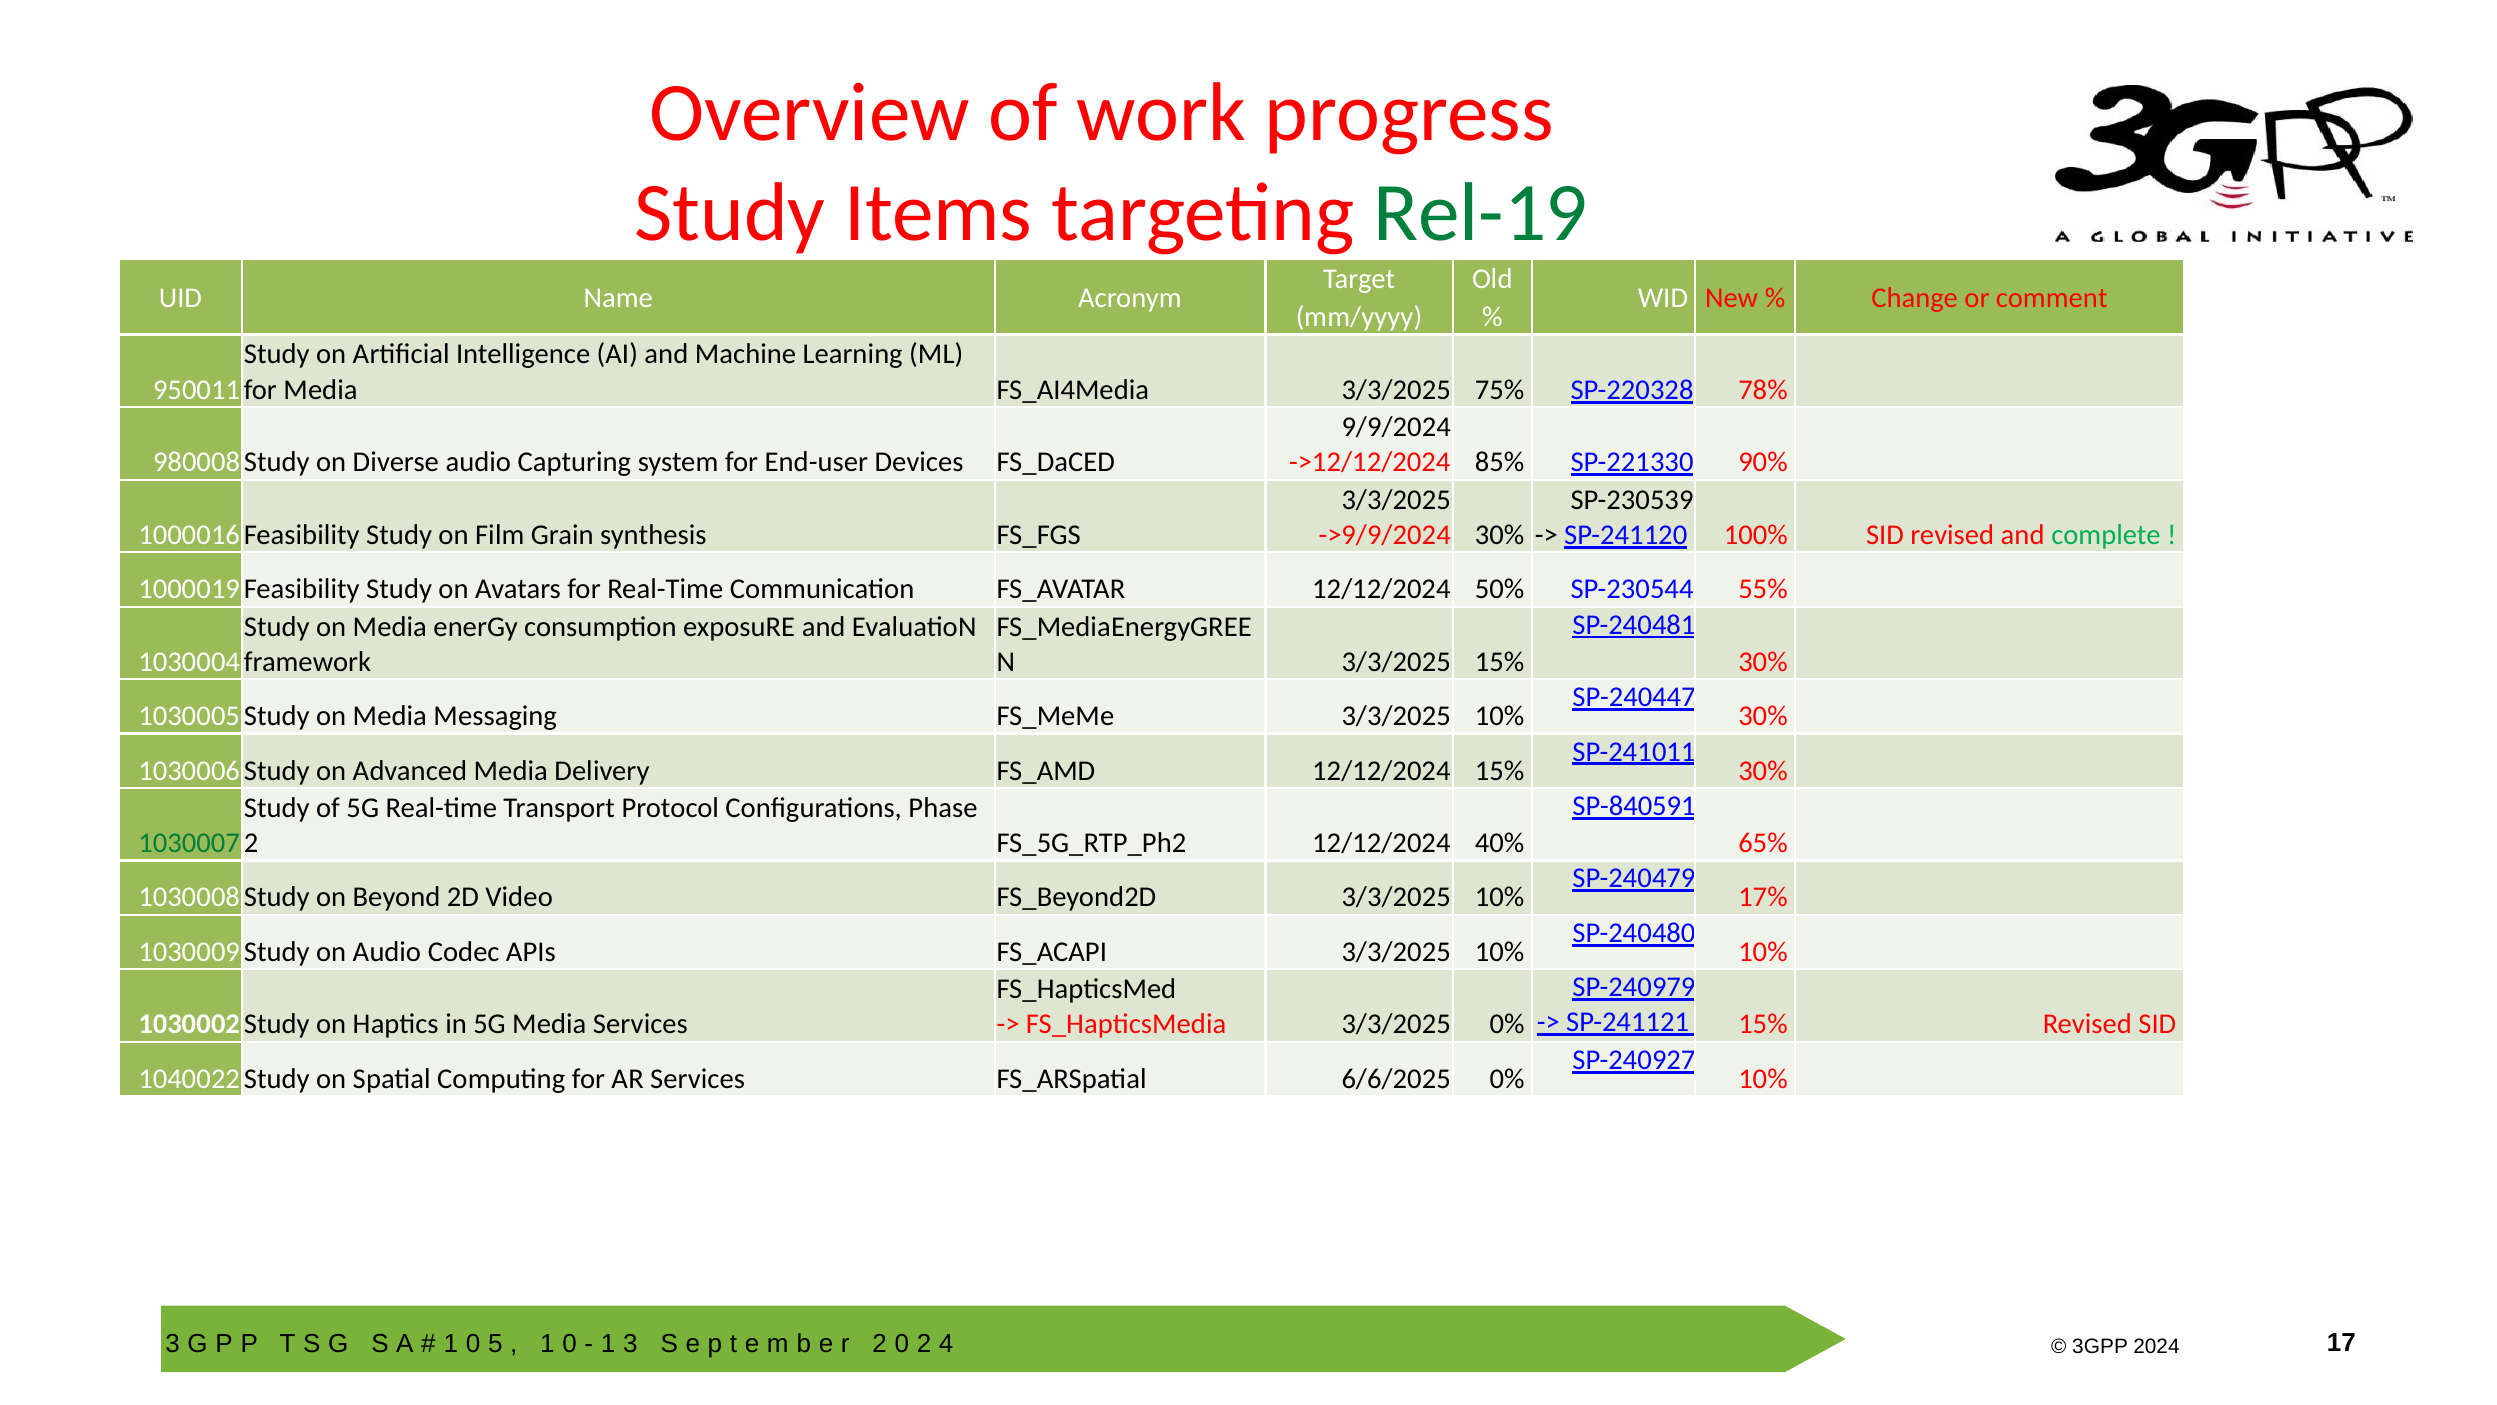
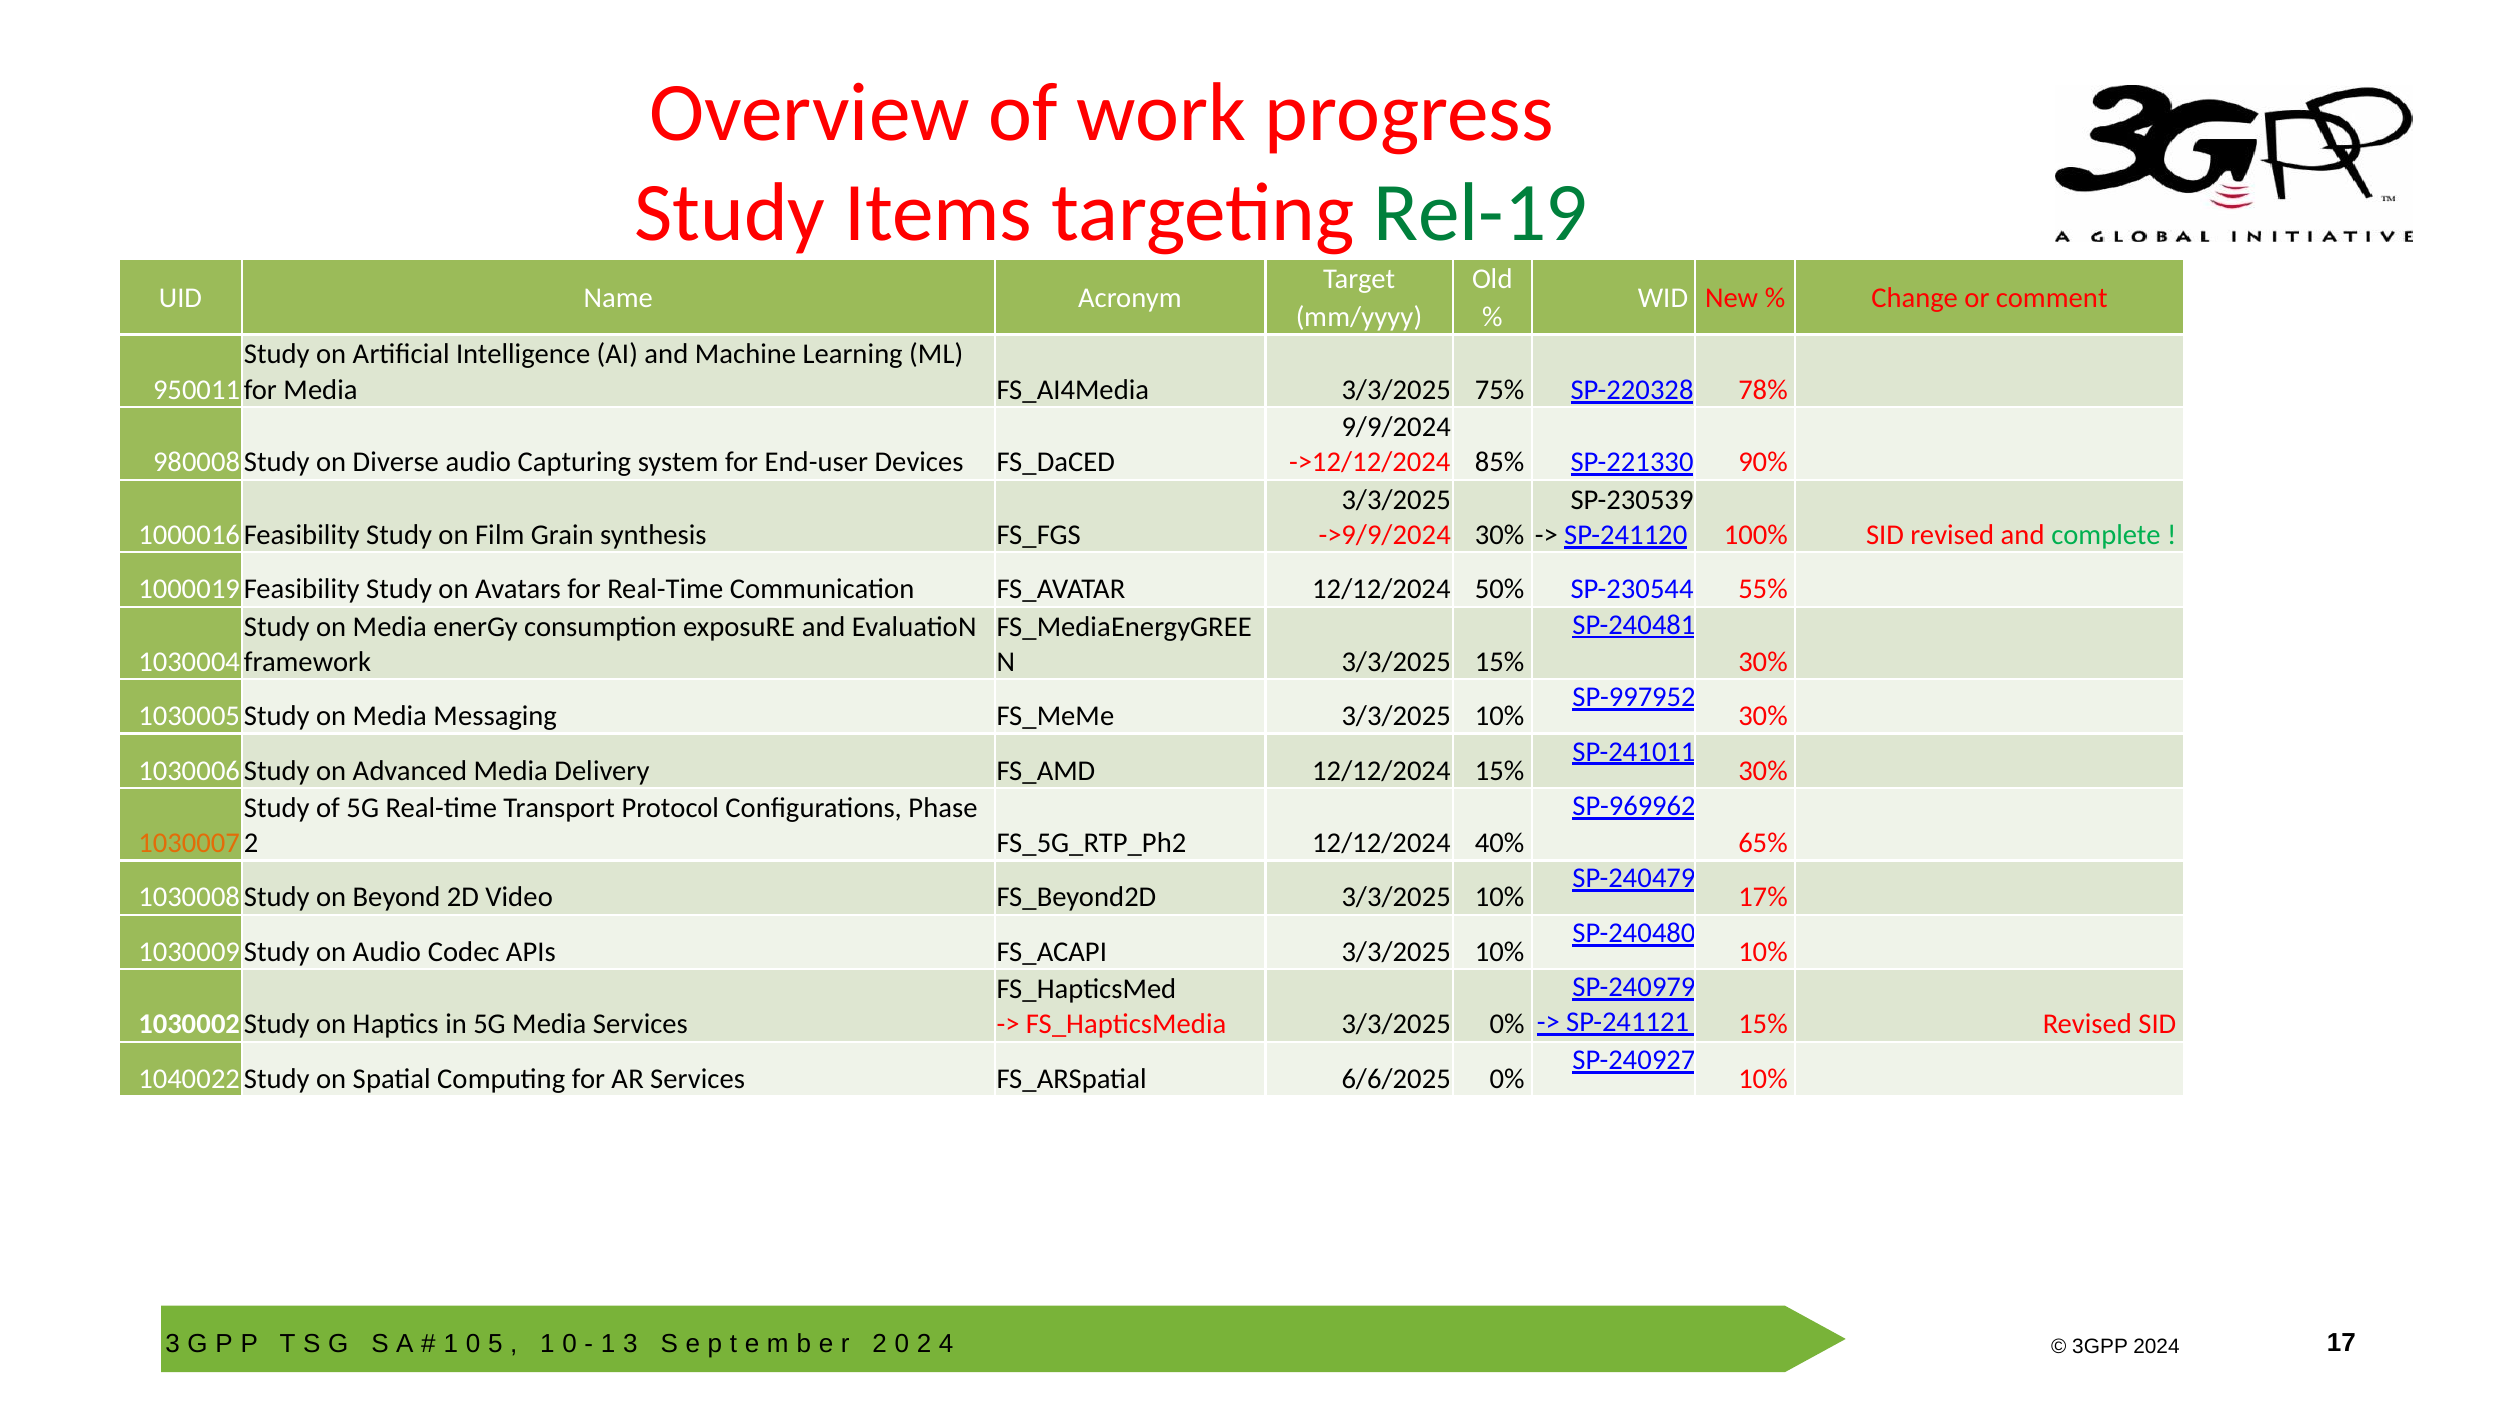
SP-240447: SP-240447 -> SP-997952 (1634, 697)
SP-840591: SP-840591 -> SP-969962 (1634, 806)
1030007 colour: green -> orange (189, 843)
